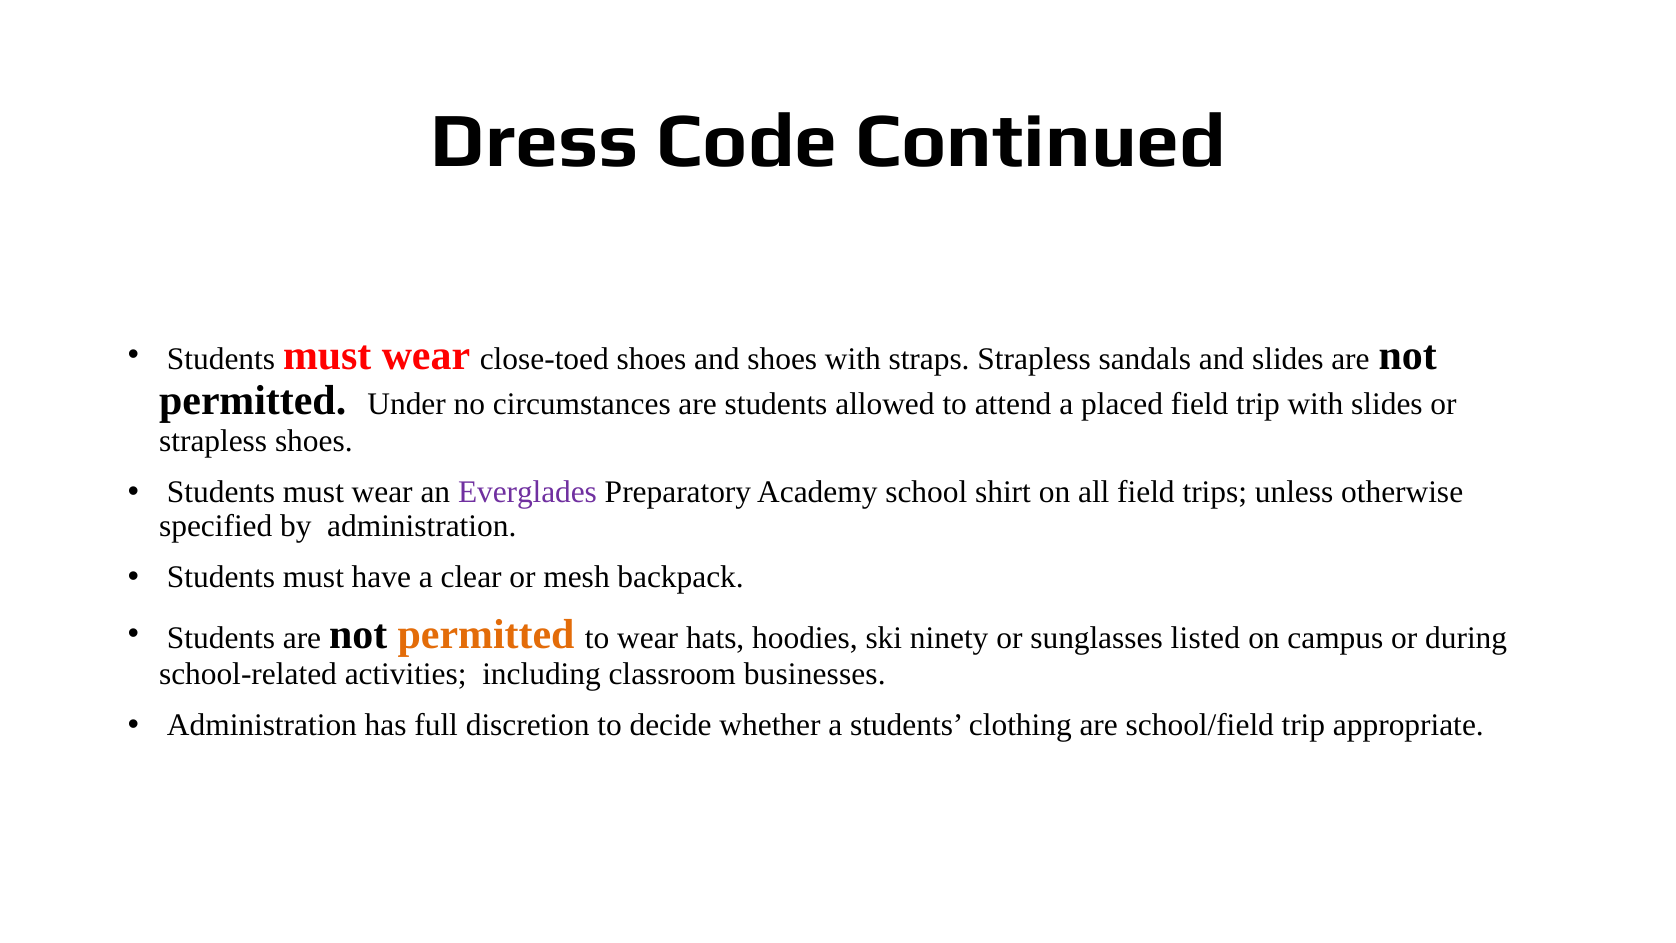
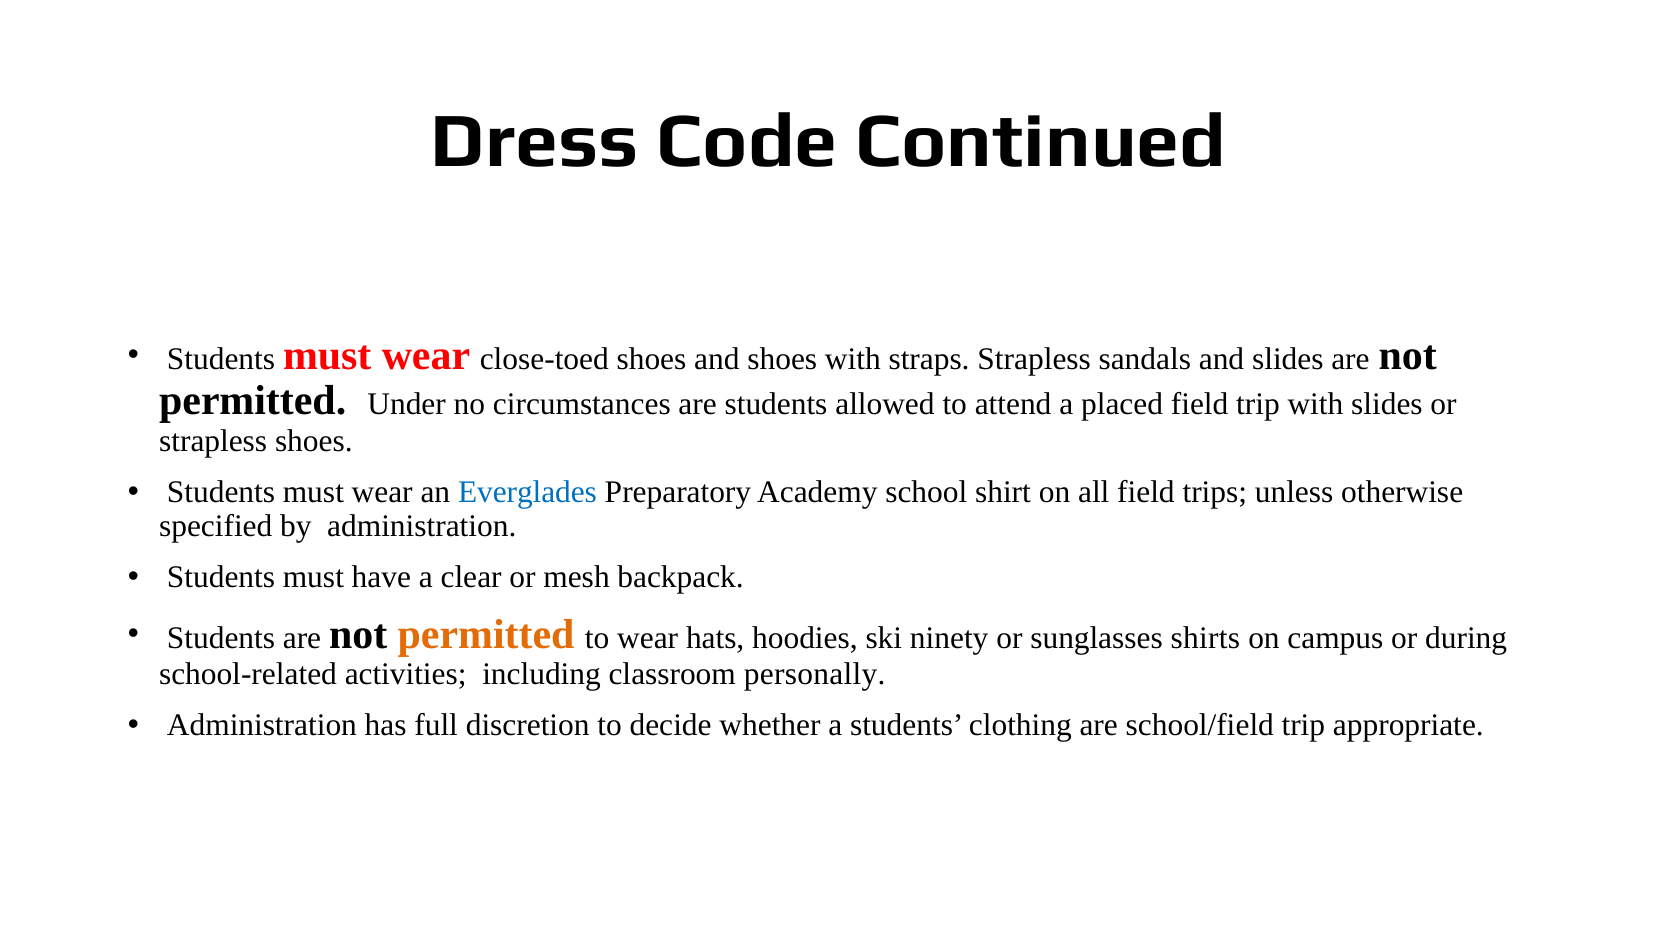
Everglades colour: purple -> blue (527, 492)
listed: listed -> shirts (1205, 638)
businesses: businesses -> personally (815, 674)
